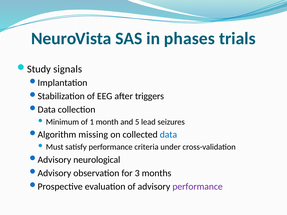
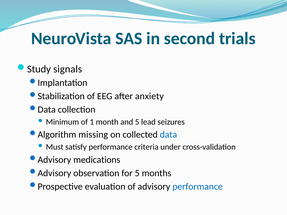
phases: phases -> second (190, 39)
triggers: triggers -> anxiety (149, 96)
neurological: neurological -> medications (97, 160)
for 3: 3 -> 5 (137, 173)
performance colour: purple -> blue (198, 187)
